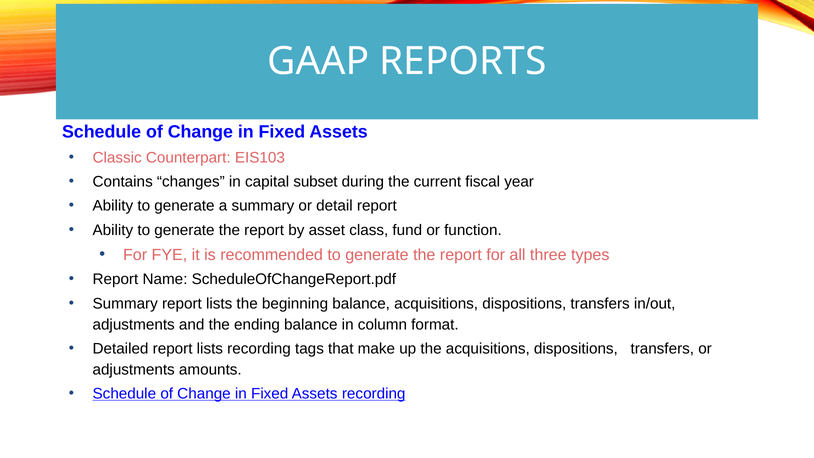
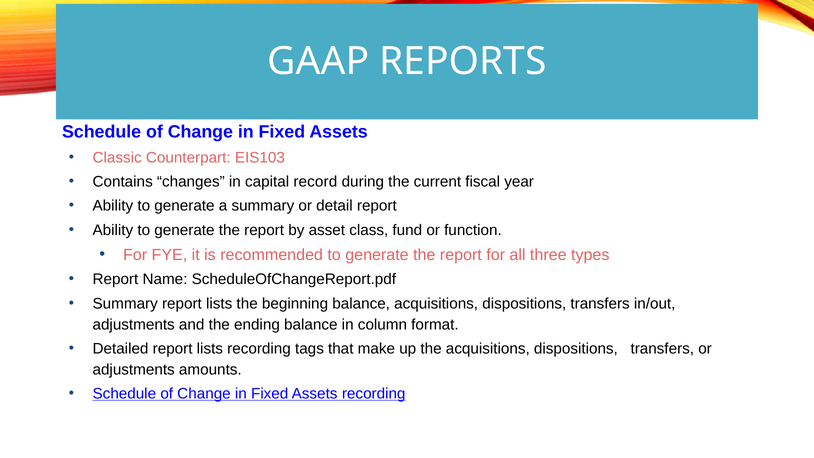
subset: subset -> record (315, 182)
